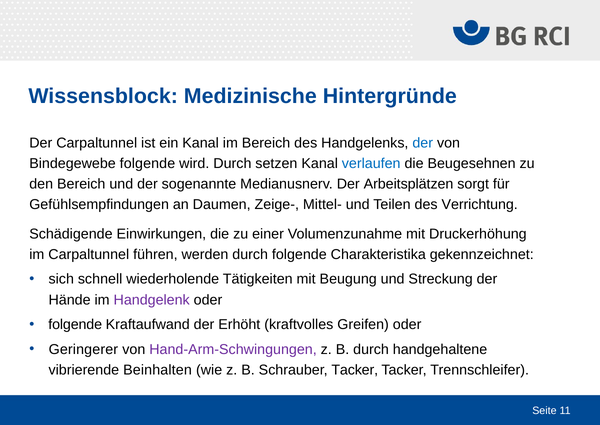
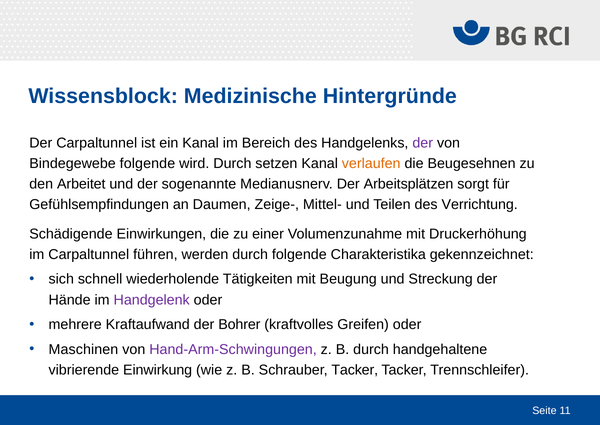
der colour: blue -> purple (423, 143)
verlaufen colour: blue -> orange (371, 163)
den Bereich: Bereich -> Arbeitet (81, 184)
folgende: folgende -> mehrere (75, 324)
Erhöht: Erhöht -> Bohrer (239, 324)
Geringerer: Geringerer -> Maschinen (83, 349)
Beinhalten: Beinhalten -> Einwirkung (158, 370)
